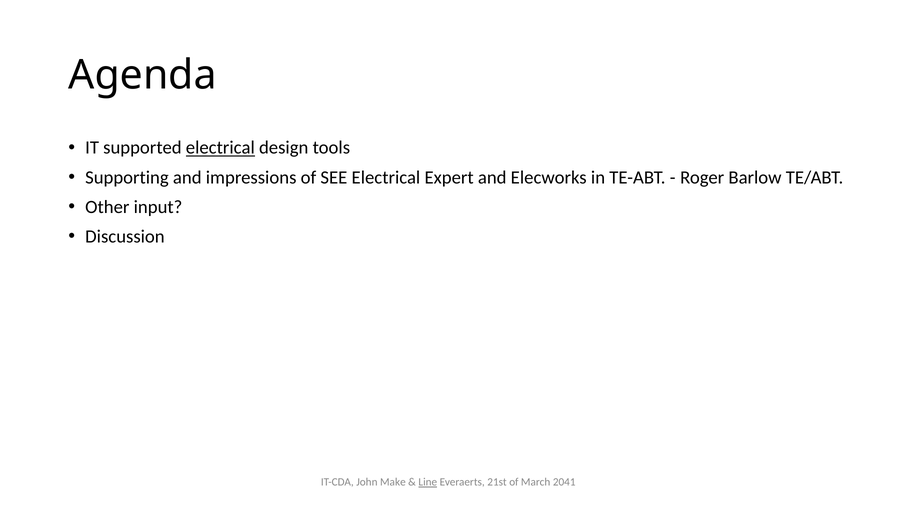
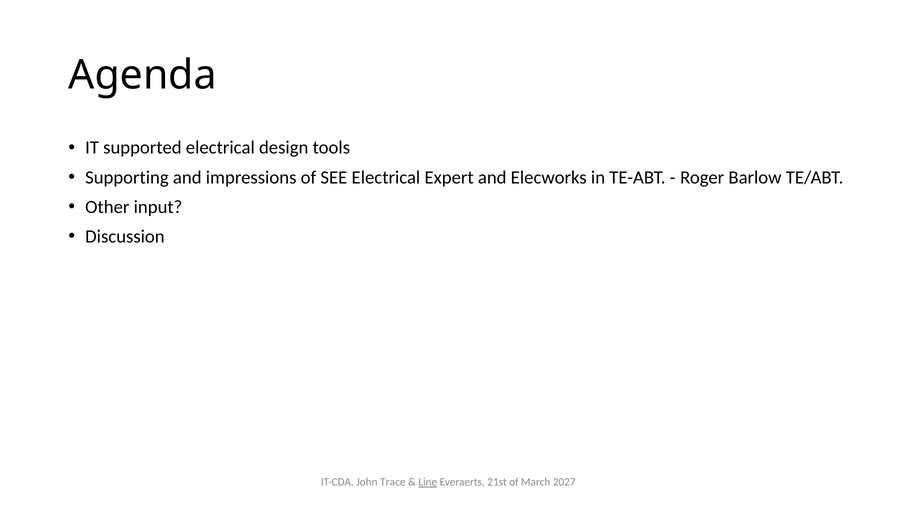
electrical underline: present -> none (220, 148)
Make: Make -> Trace (393, 482)
2041: 2041 -> 2027 (564, 482)
